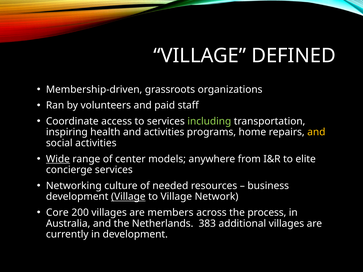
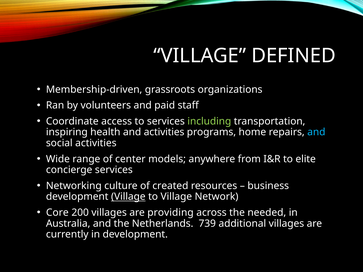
and colour: yellow -> light blue (316, 132)
Wide underline: present -> none (58, 159)
needed: needed -> created (170, 186)
members: members -> providing (170, 213)
process: process -> needed (267, 213)
383: 383 -> 739 (207, 224)
